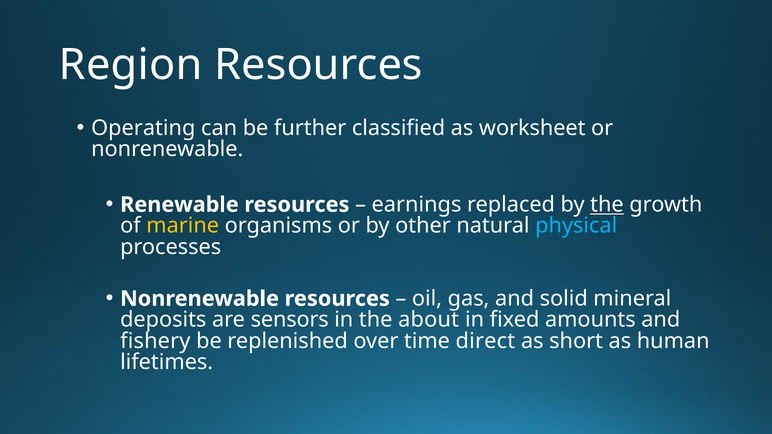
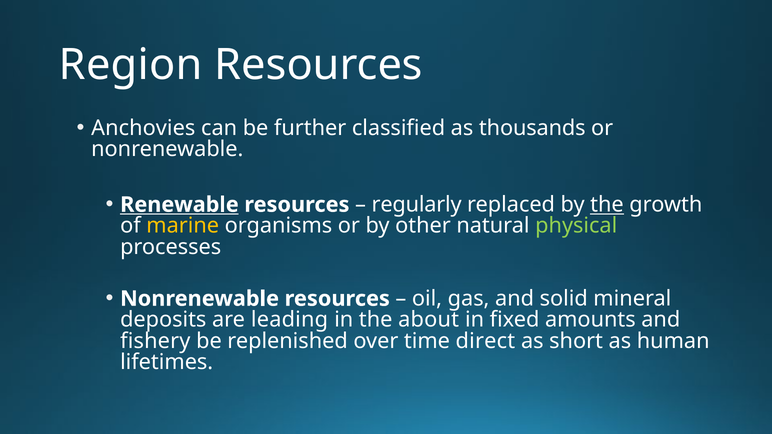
Operating: Operating -> Anchovies (143, 128)
worksheet: worksheet -> thousands (532, 128)
Renewable underline: none -> present (179, 205)
earnings: earnings -> regularly (417, 205)
physical colour: light blue -> light green (576, 226)
sensors: sensors -> leading (290, 320)
